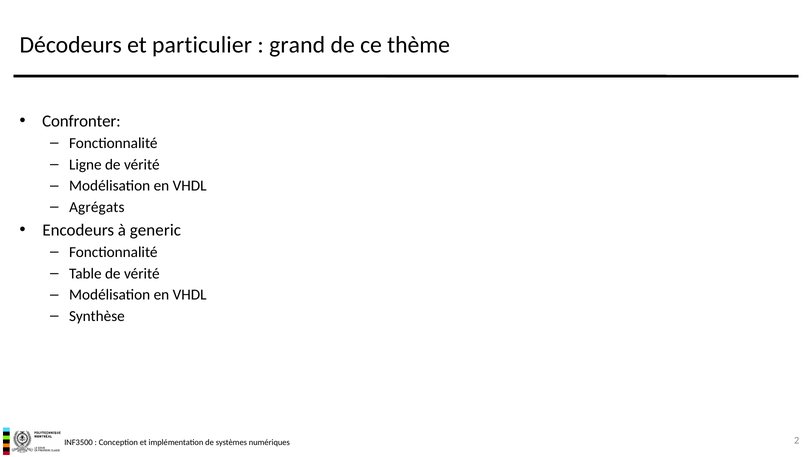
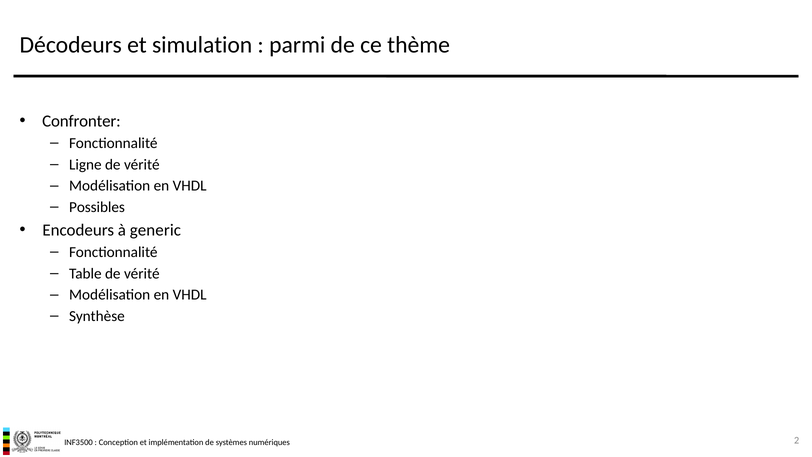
particulier: particulier -> simulation (202, 45)
grand: grand -> parmi (297, 45)
Agrégats: Agrégats -> Possibles (97, 207)
